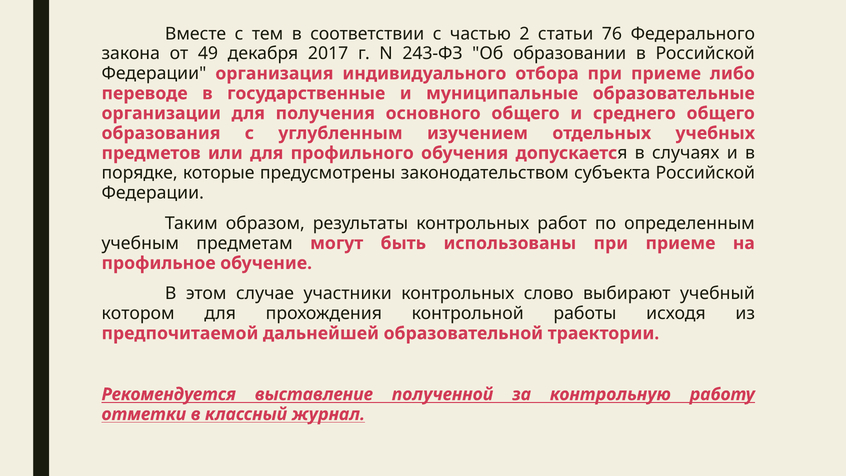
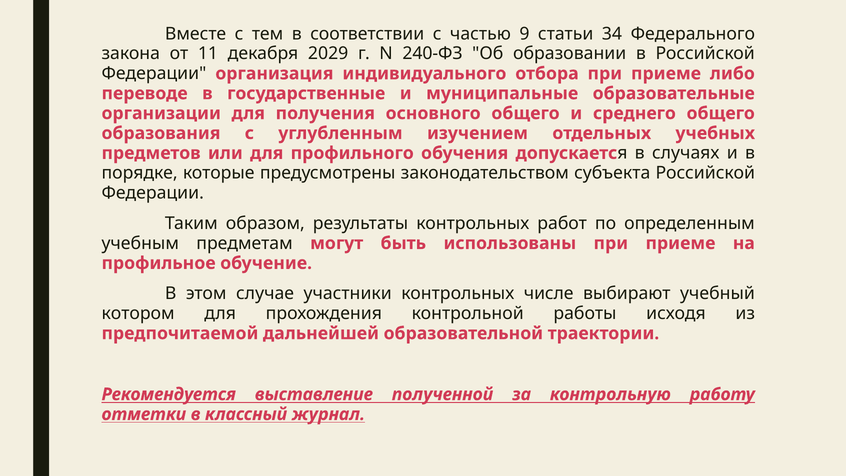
2: 2 -> 9 (524, 34)
76: 76 -> 34 (612, 34)
49: 49 -> 11 (208, 54)
2017: 2017 -> 2029 (328, 54)
243-ФЗ: 243-ФЗ -> 240-ФЗ (433, 54)
слово: слово -> числе (549, 294)
